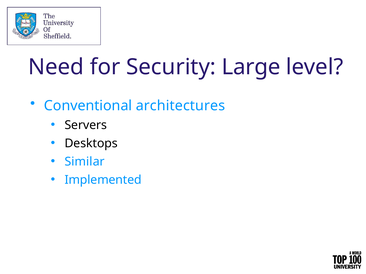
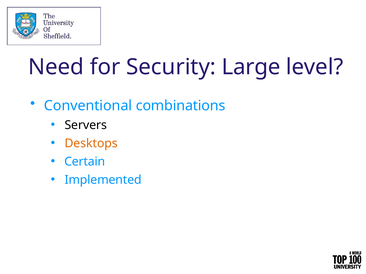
architectures: architectures -> combinations (181, 106)
Desktops colour: black -> orange (91, 144)
Similar: Similar -> Certain (85, 162)
